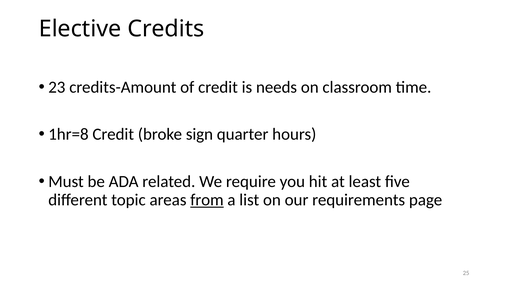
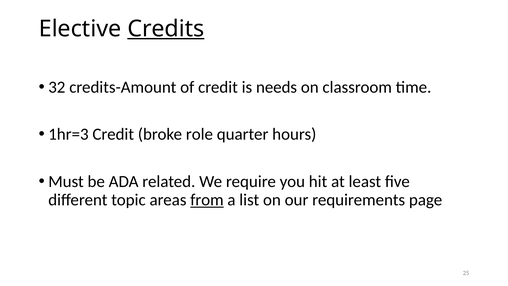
Credits underline: none -> present (166, 29)
23: 23 -> 32 (57, 87)
1hr=8: 1hr=8 -> 1hr=3 (68, 134)
sign: sign -> role (199, 134)
